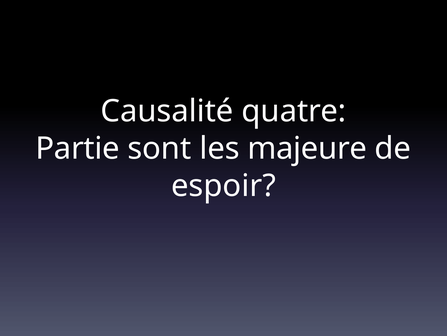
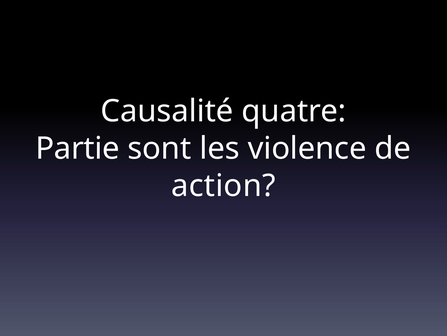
majeure: majeure -> violence (307, 148)
espoir: espoir -> action (223, 185)
